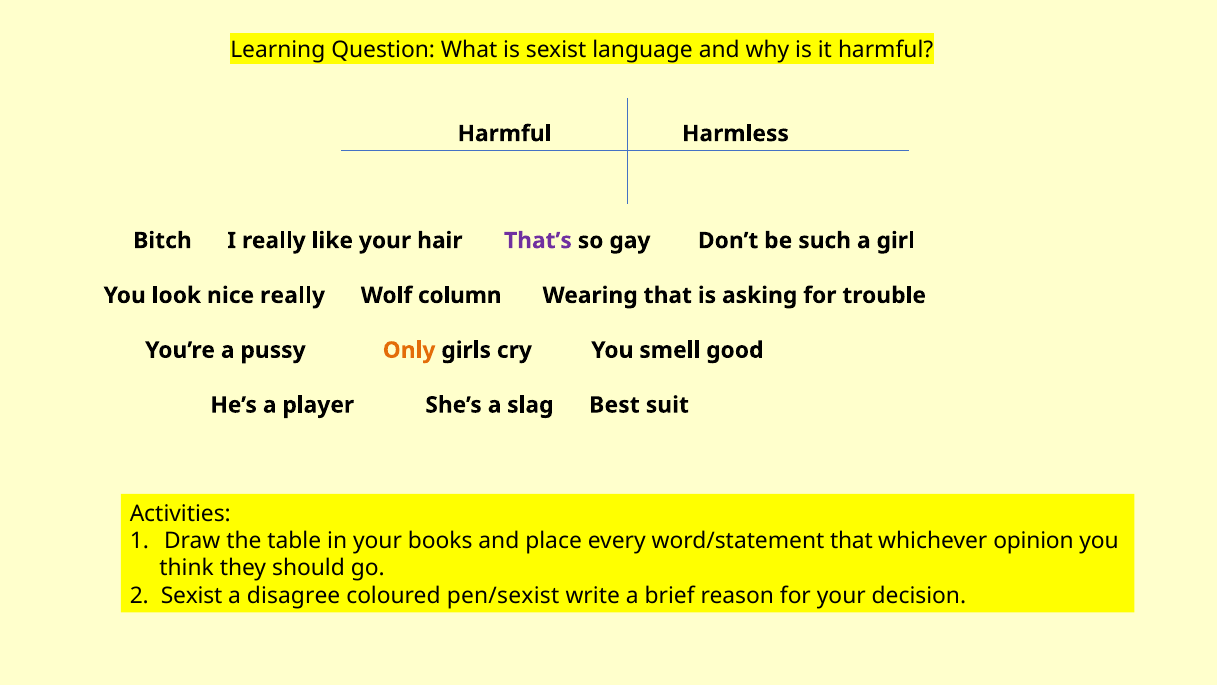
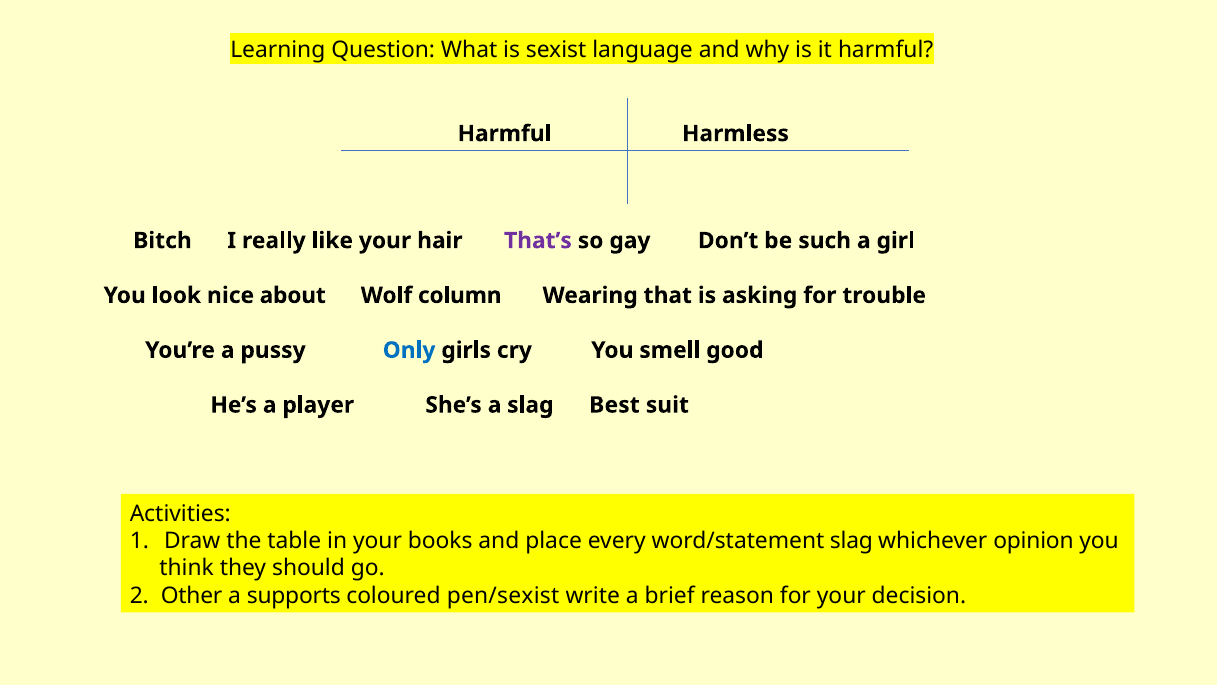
nice really: really -> about (293, 295)
Only colour: orange -> blue (409, 350)
word/statement that: that -> slag (851, 541)
2 Sexist: Sexist -> Other (192, 595)
disagree: disagree -> supports (294, 595)
